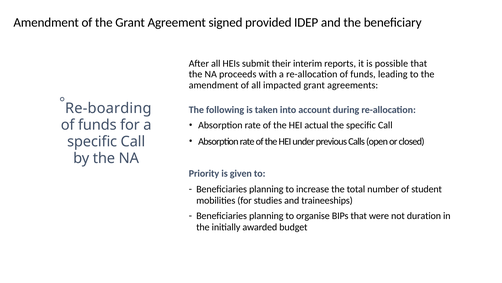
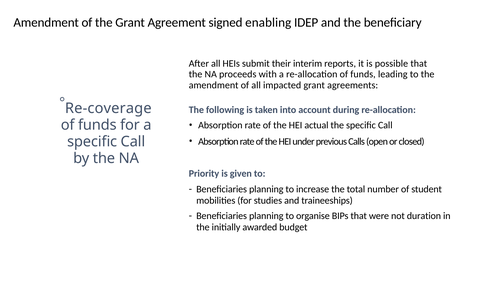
provided: provided -> enabling (268, 23)
Re-boarding: Re-boarding -> Re-coverage (108, 108)
